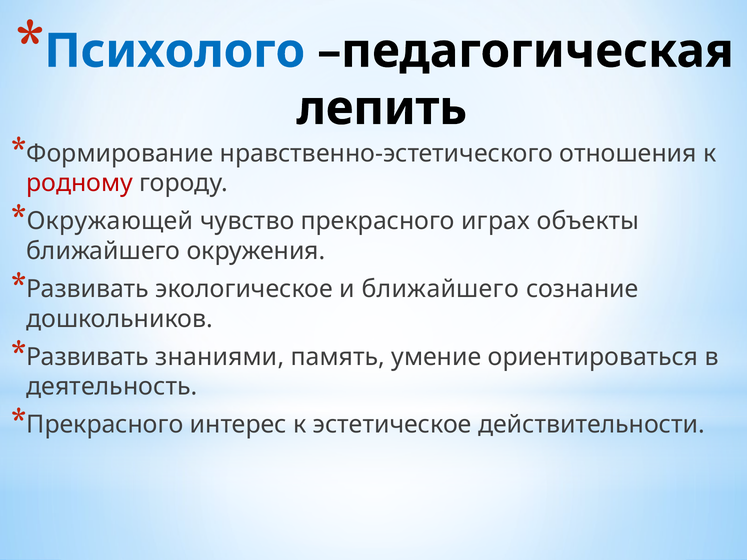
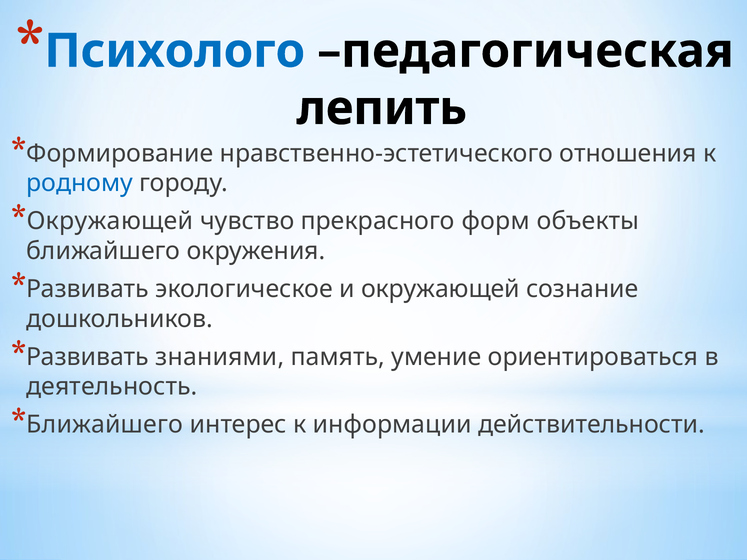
родному colour: red -> blue (79, 183)
играх: играх -> форм (496, 221)
и ближайшего: ближайшего -> окружающей (440, 289)
Прекрасного: Прекрасного -> Ближайшего (105, 425)
эстетическое: эстетическое -> информации (392, 425)
